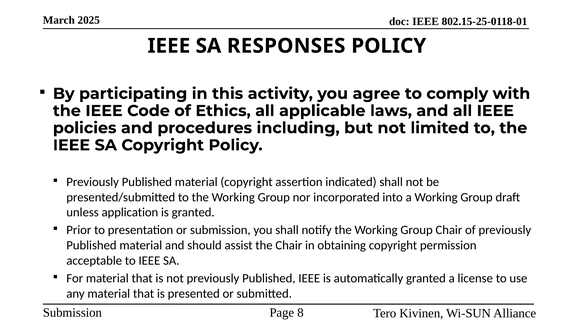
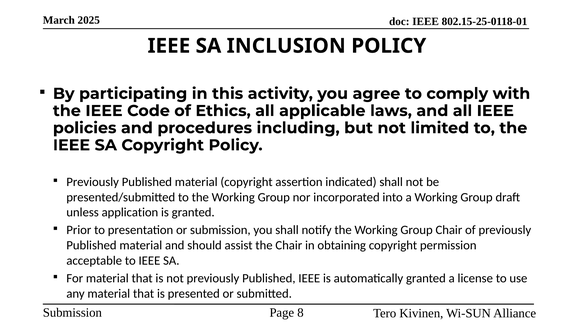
RESPONSES: RESPONSES -> INCLUSION (286, 46)
